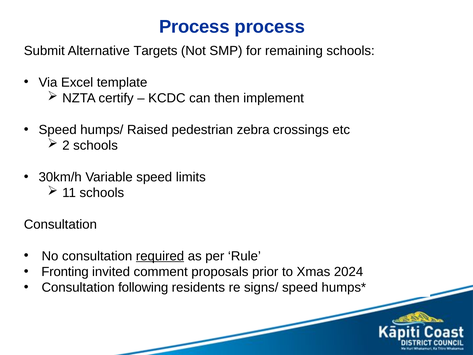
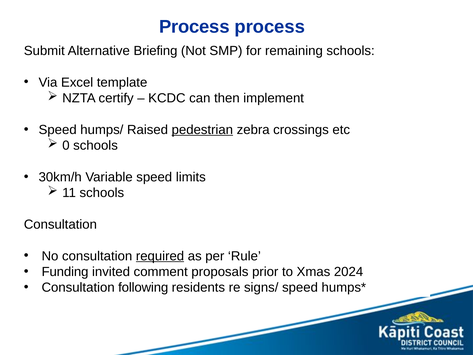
Targets: Targets -> Briefing (155, 51)
pedestrian underline: none -> present (202, 130)
2: 2 -> 0 (66, 145)
Fronting: Fronting -> Funding (65, 272)
